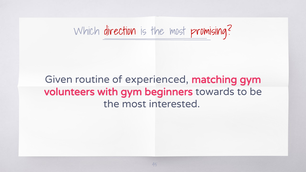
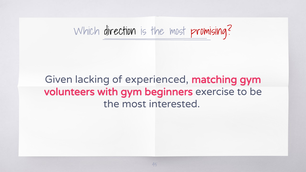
direction colour: red -> black (120, 31)
routine: routine -> lacking (92, 80)
towards: towards -> exercise (215, 92)
